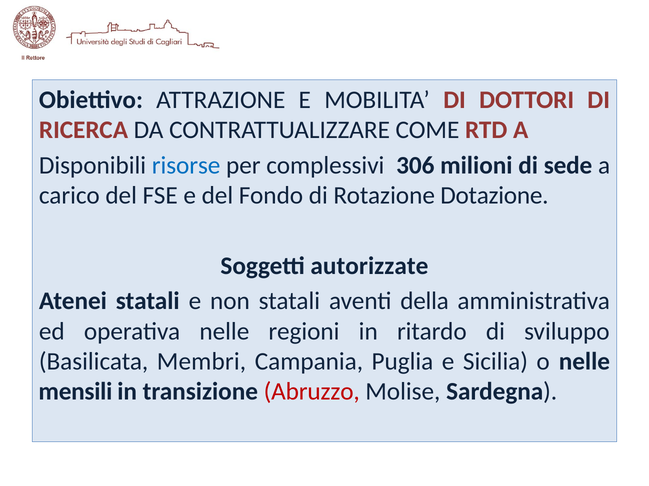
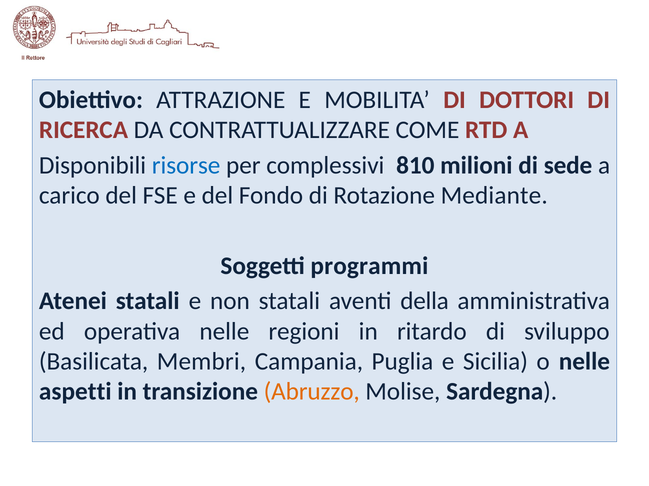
306: 306 -> 810 (415, 165)
Dotazione: Dotazione -> Mediante (494, 196)
autorizzate: autorizzate -> programmi (369, 266)
mensili: mensili -> aspetti (75, 392)
Abruzzo colour: red -> orange (312, 392)
